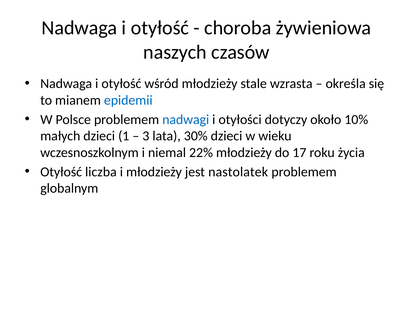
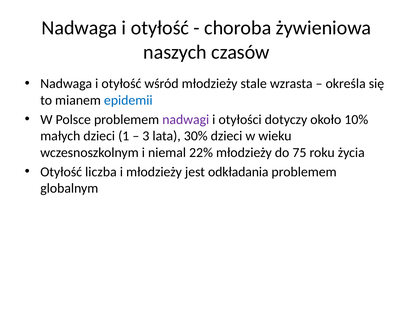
nadwagi colour: blue -> purple (186, 119)
17: 17 -> 75 (299, 152)
nastolatek: nastolatek -> odkładania (238, 172)
